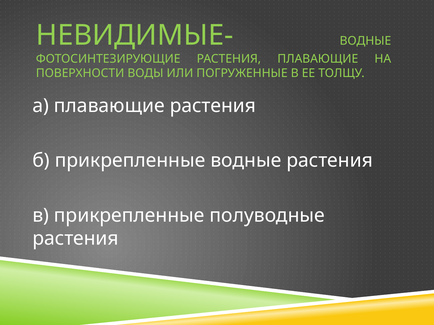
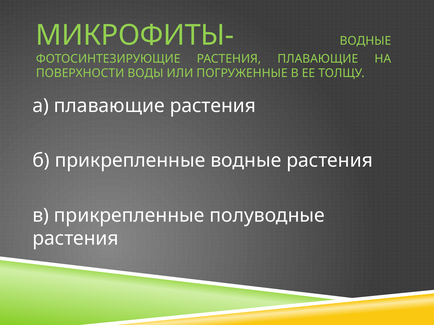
НЕВИДИМЫЕ-: НЕВИДИМЫЕ- -> МИКРОФИТЫ- (135, 35)
